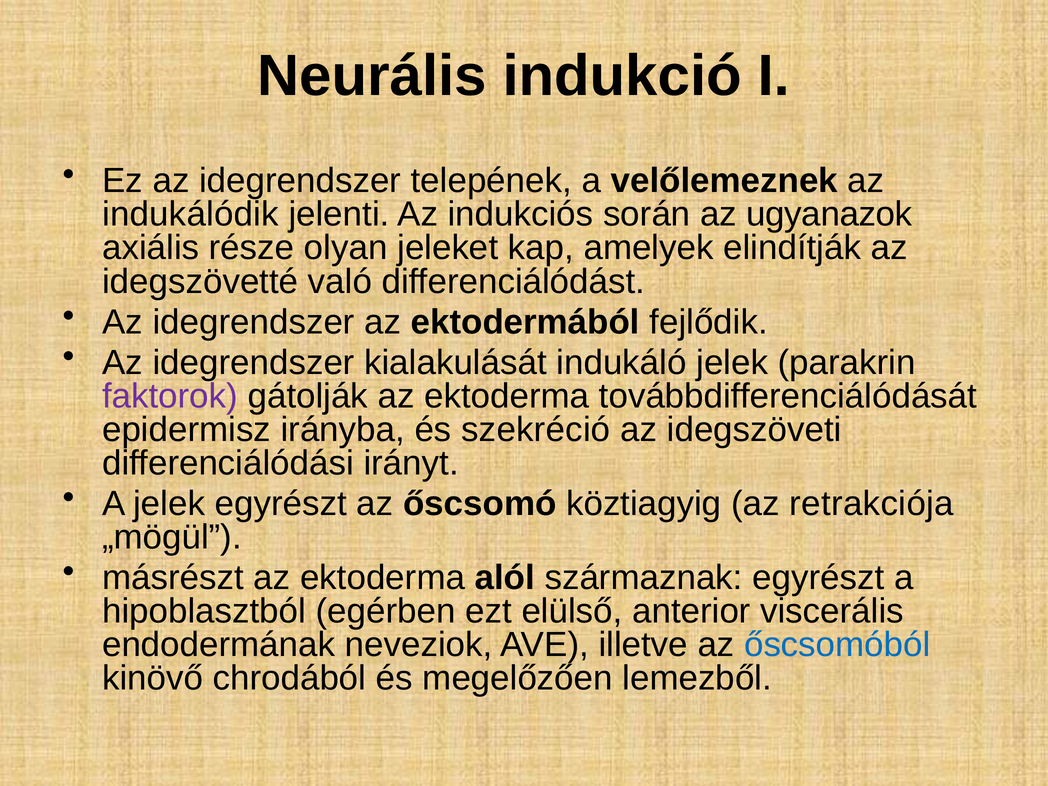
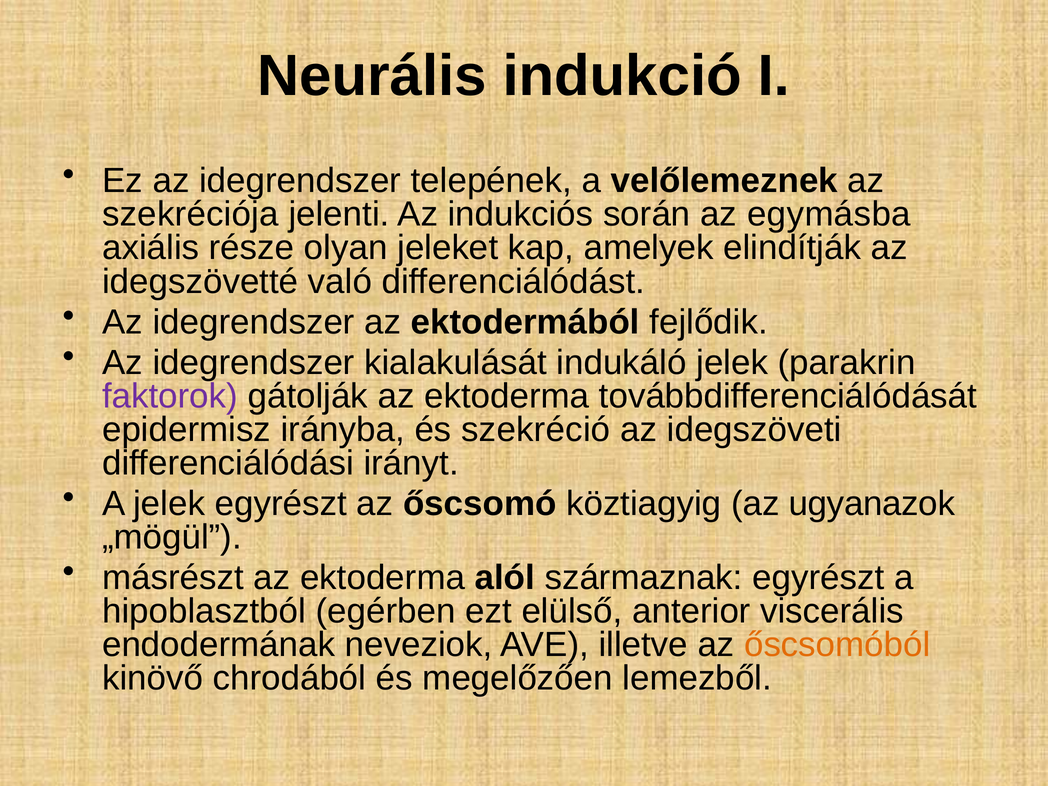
indukálódik: indukálódik -> szekréciója (190, 214)
ugyanazok: ugyanazok -> egymásba (829, 214)
retrakciója: retrakciója -> ugyanazok (872, 504)
őscsomóból colour: blue -> orange (837, 645)
